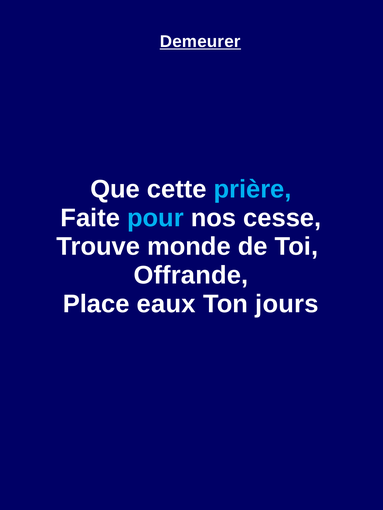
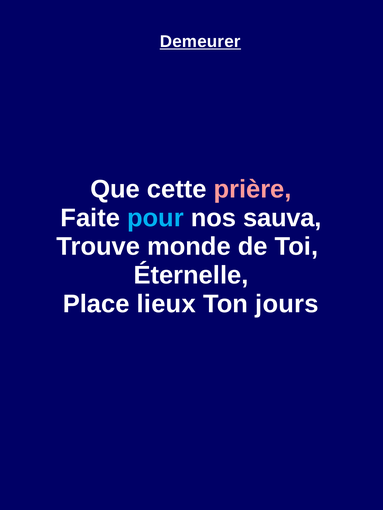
prière colour: light blue -> pink (253, 189)
cesse: cesse -> sauva (282, 218)
Offrande: Offrande -> Éternelle (191, 276)
eaux: eaux -> lieux (166, 304)
